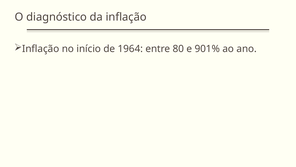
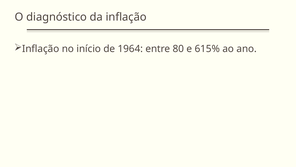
901%: 901% -> 615% (207, 49)
